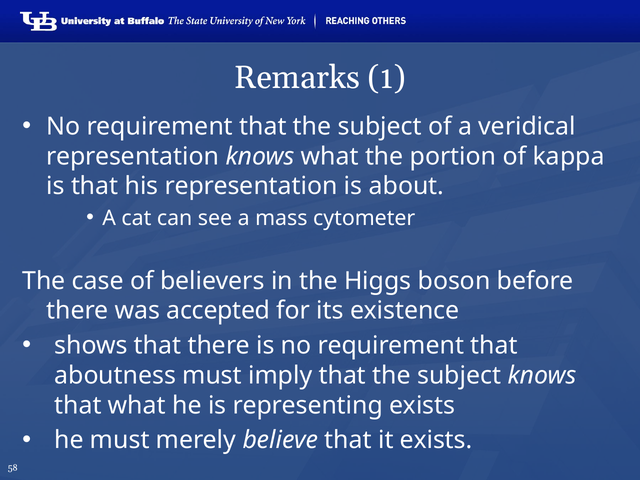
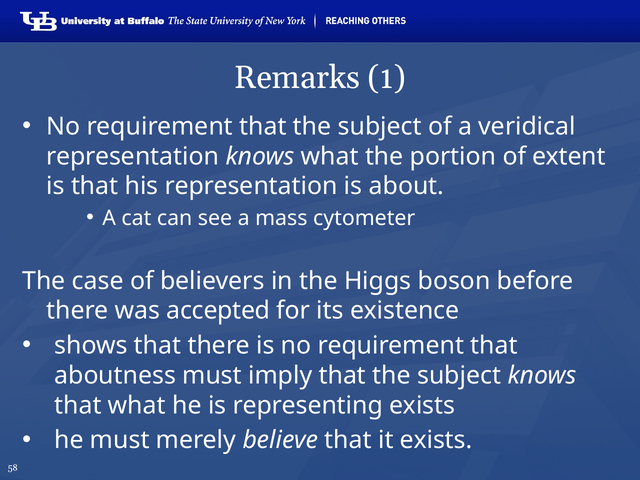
kappa: kappa -> extent (569, 156)
